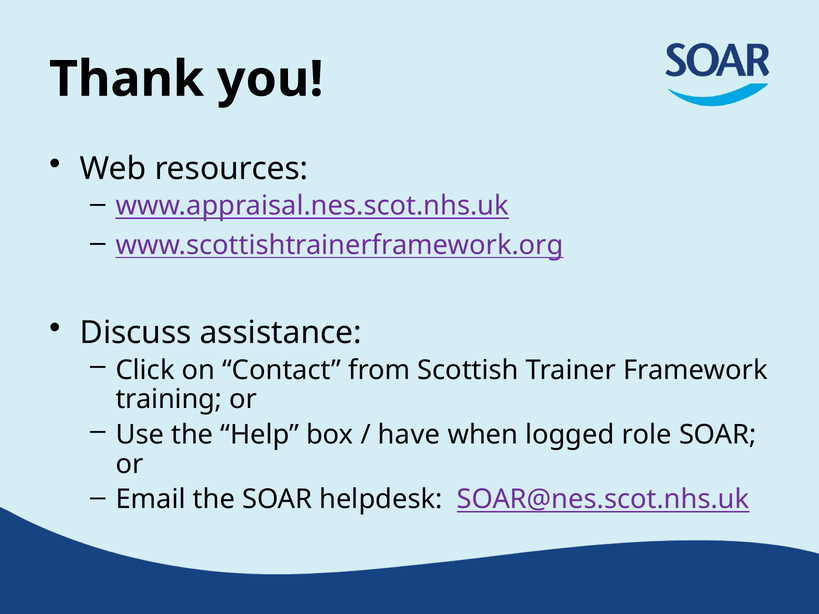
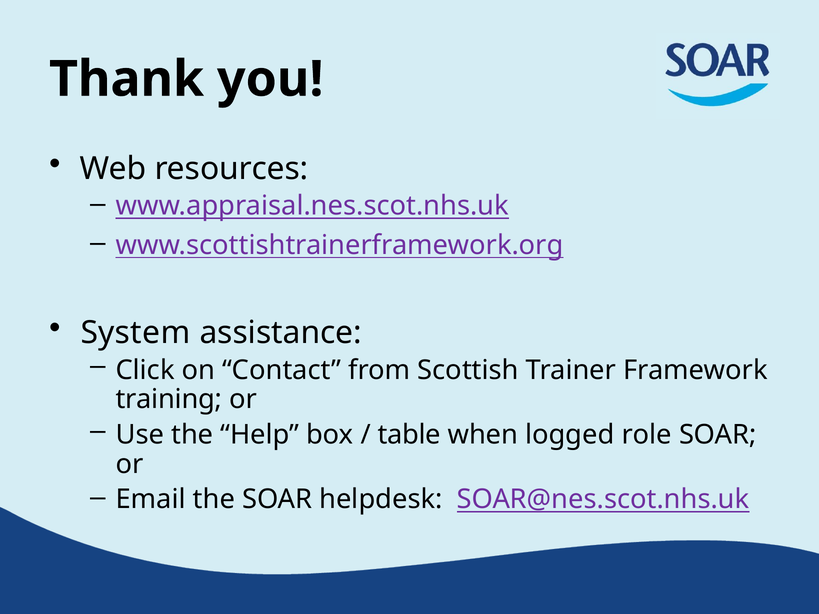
Discuss: Discuss -> System (135, 333)
have: have -> table (409, 435)
